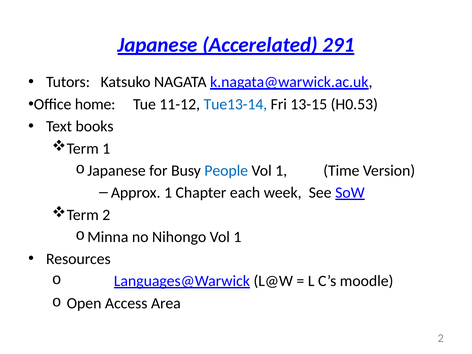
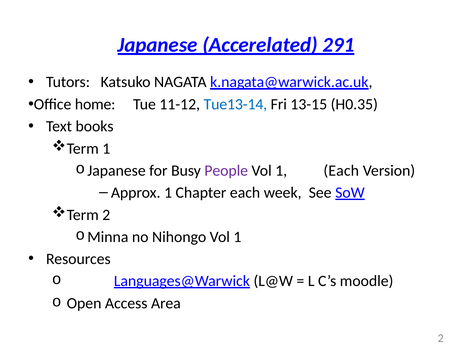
H0.53: H0.53 -> H0.35 (354, 104)
People colour: blue -> purple (226, 171)
1 Time: Time -> Each (341, 171)
